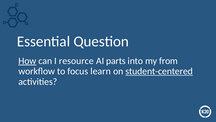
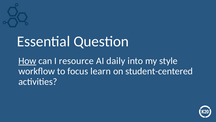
parts: parts -> daily (116, 61)
from: from -> style (168, 61)
student-centered underline: present -> none (159, 71)
